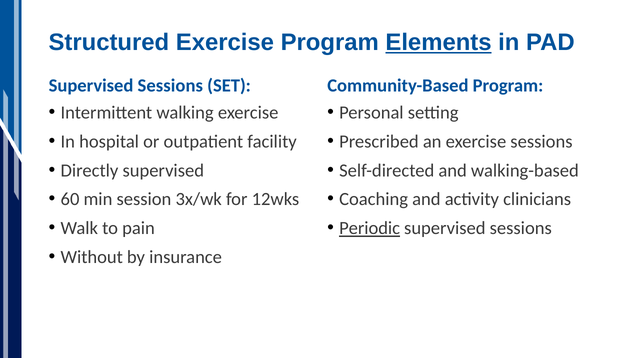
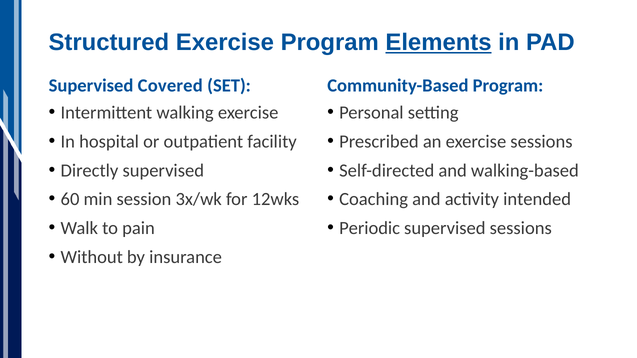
Sessions: Sessions -> Covered (170, 86)
clinicians: clinicians -> intended (537, 199)
Periodic underline: present -> none (370, 228)
